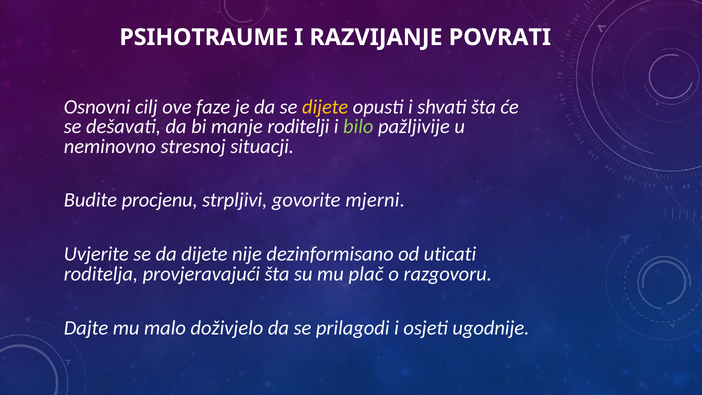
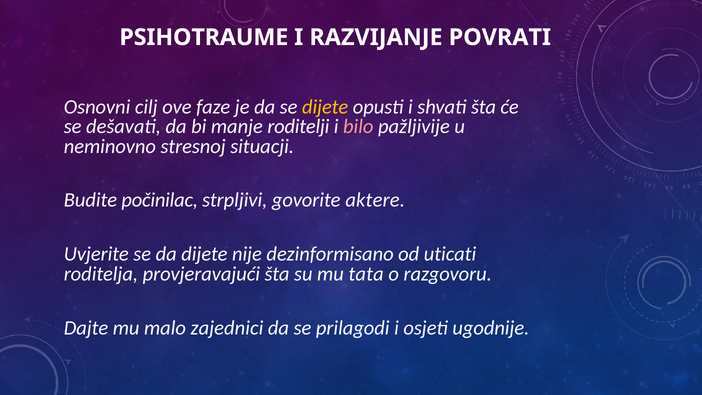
bilo colour: light green -> pink (358, 127)
procjenu: procjenu -> počinilac (160, 200)
mjerni: mjerni -> aktere (375, 200)
plač: plač -> tata (366, 274)
doživjelo: doživjelo -> zajednici (227, 328)
